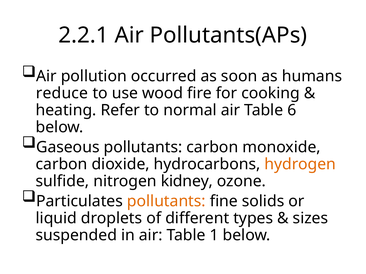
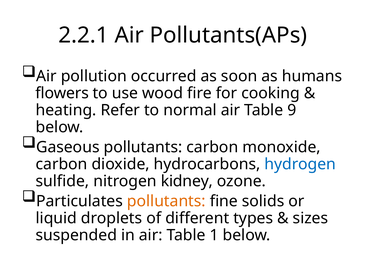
reduce: reduce -> flowers (62, 93)
6: 6 -> 9 (292, 111)
hydrogen colour: orange -> blue (300, 165)
